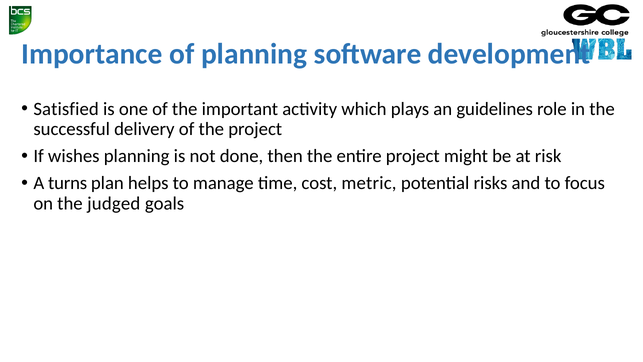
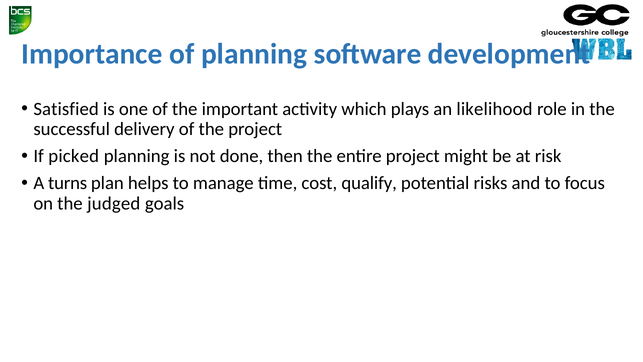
guidelines: guidelines -> likelihood (494, 109)
wishes: wishes -> picked (74, 156)
metric: metric -> qualify (369, 183)
